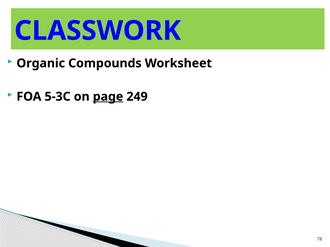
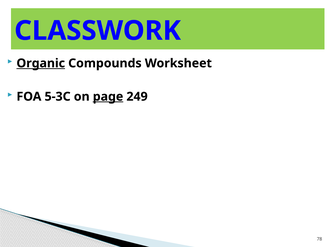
Organic underline: none -> present (41, 63)
